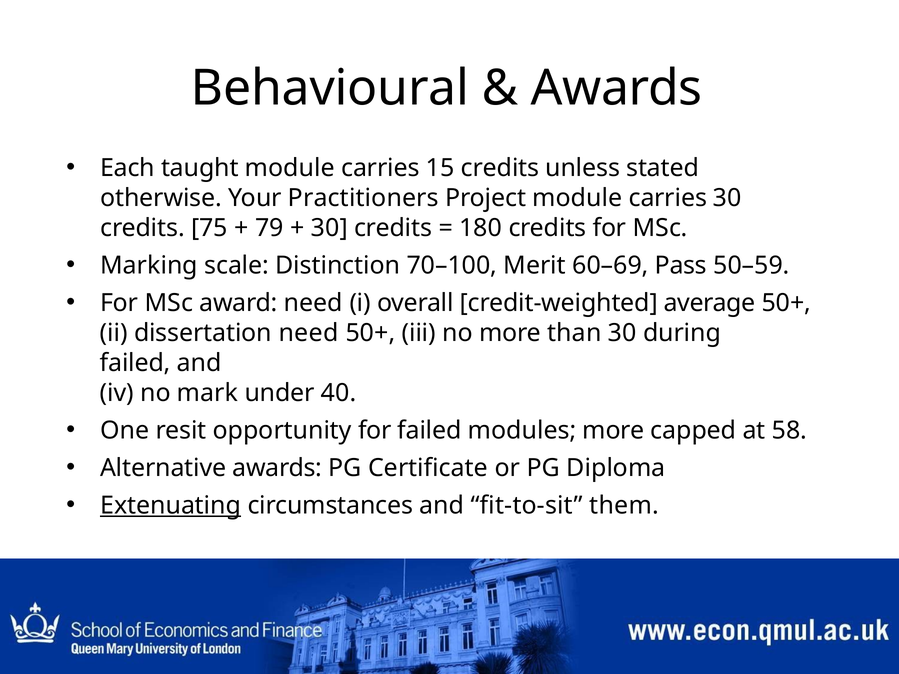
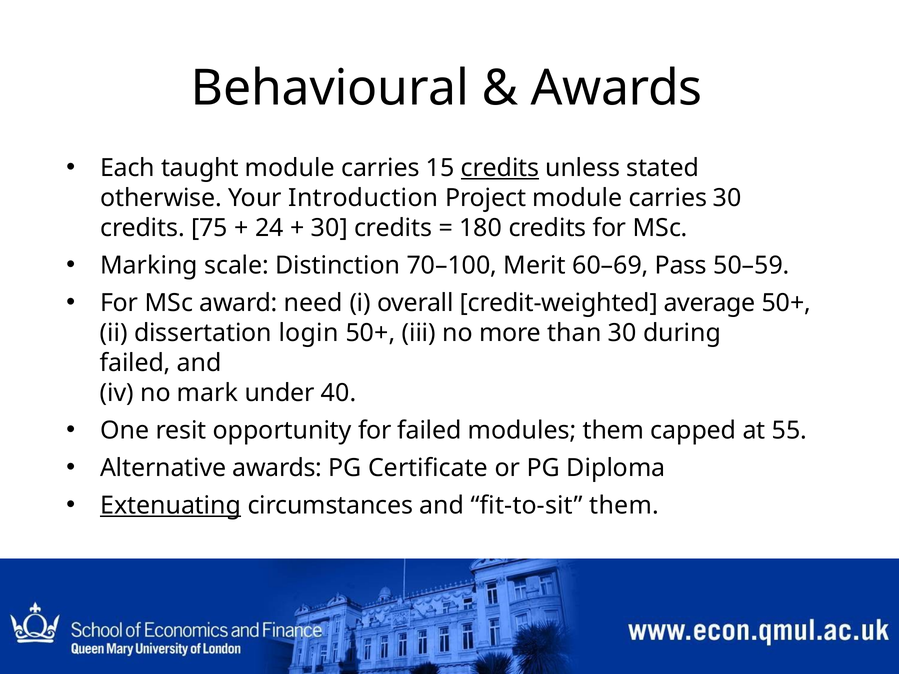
credits underline: none -> present (500, 168)
Practitioners: Practitioners -> Introduction (363, 198)
79: 79 -> 24 (269, 228)
dissertation need: need -> login (309, 333)
modules more: more -> them (613, 431)
58: 58 -> 55 (789, 431)
